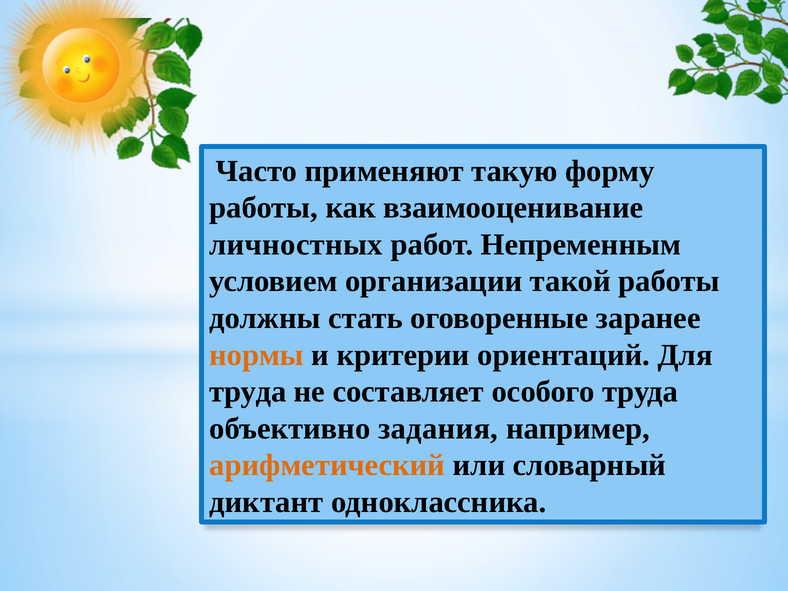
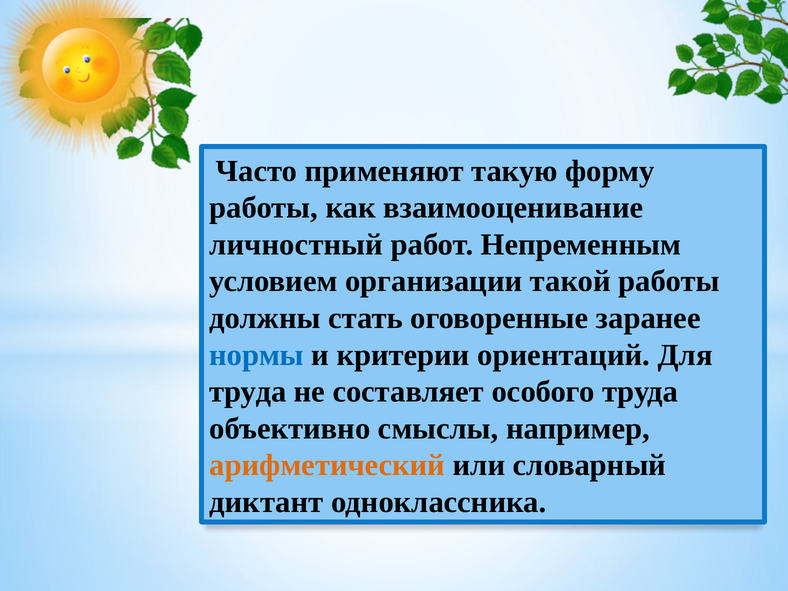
личностных: личностных -> личностный (296, 245)
нормы colour: orange -> blue (257, 355)
задания: задания -> смыслы (438, 428)
